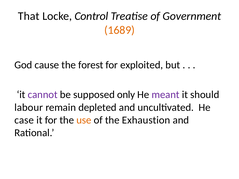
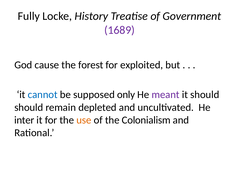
That: That -> Fully (29, 16)
Control: Control -> History (91, 16)
1689 colour: orange -> purple (119, 30)
cannot colour: purple -> blue (43, 95)
labour: labour -> should (29, 108)
case: case -> inter (24, 120)
Exhaustion: Exhaustion -> Colonialism (146, 120)
